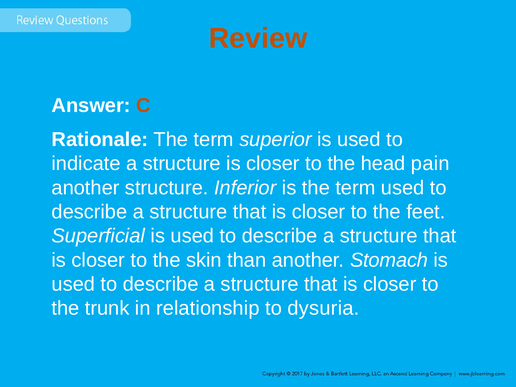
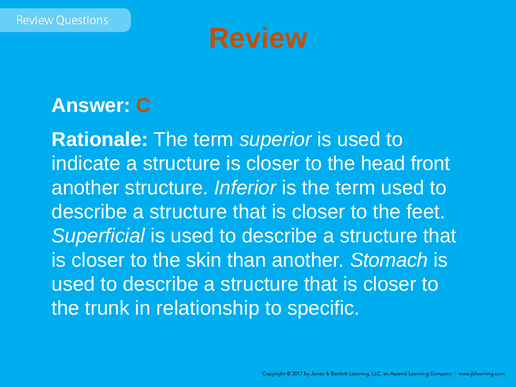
pain: pain -> front (430, 164)
dysuria: dysuria -> specific (324, 308)
